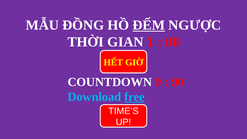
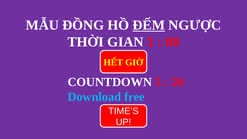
9: 9 -> 5 (158, 82)
90: 90 -> 20 (178, 82)
free underline: present -> none (134, 97)
